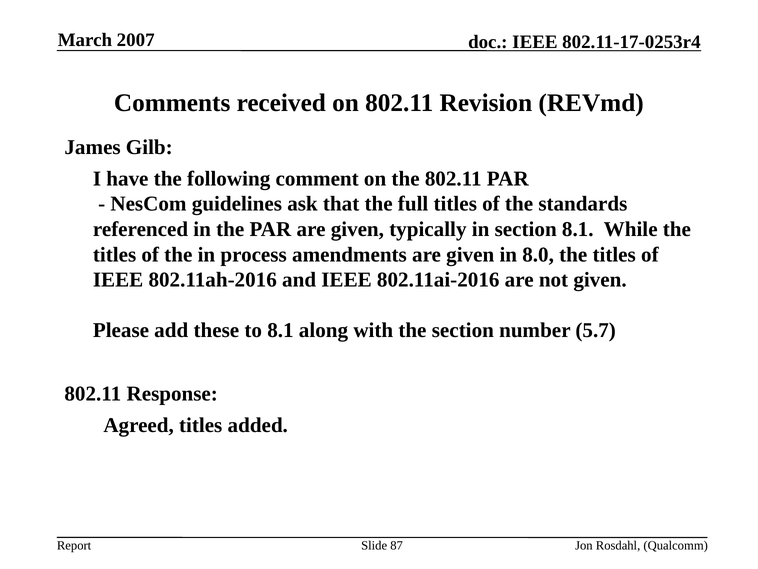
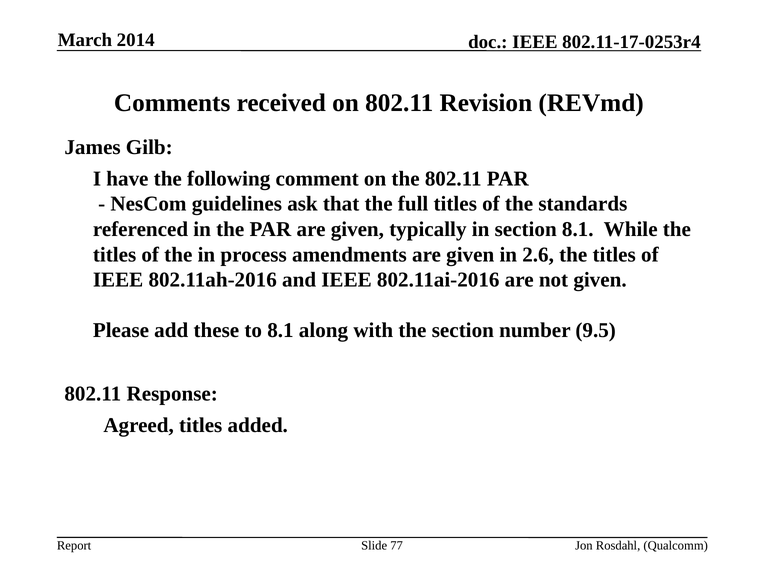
2007: 2007 -> 2014 (136, 40)
8.0: 8.0 -> 2.6 (538, 254)
5.7: 5.7 -> 9.5 (596, 330)
87: 87 -> 77 (397, 545)
